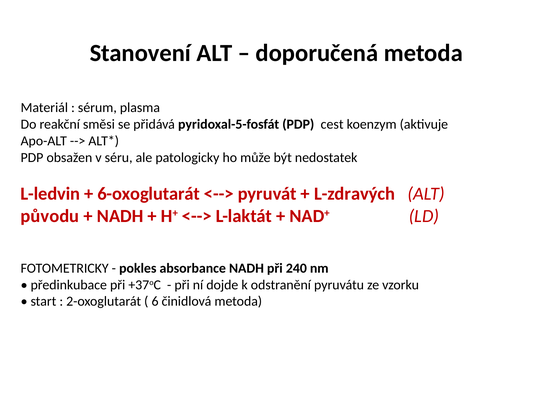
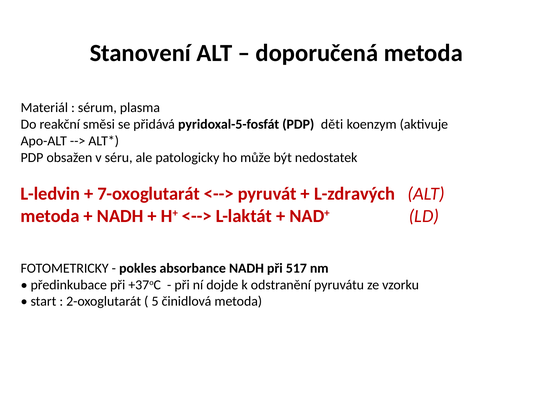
cest: cest -> děti (332, 124)
6-oxoglutarát: 6-oxoglutarát -> 7-oxoglutarát (149, 194)
původu: původu -> metoda (50, 216)
240: 240 -> 517 (296, 268)
6: 6 -> 5 (155, 301)
